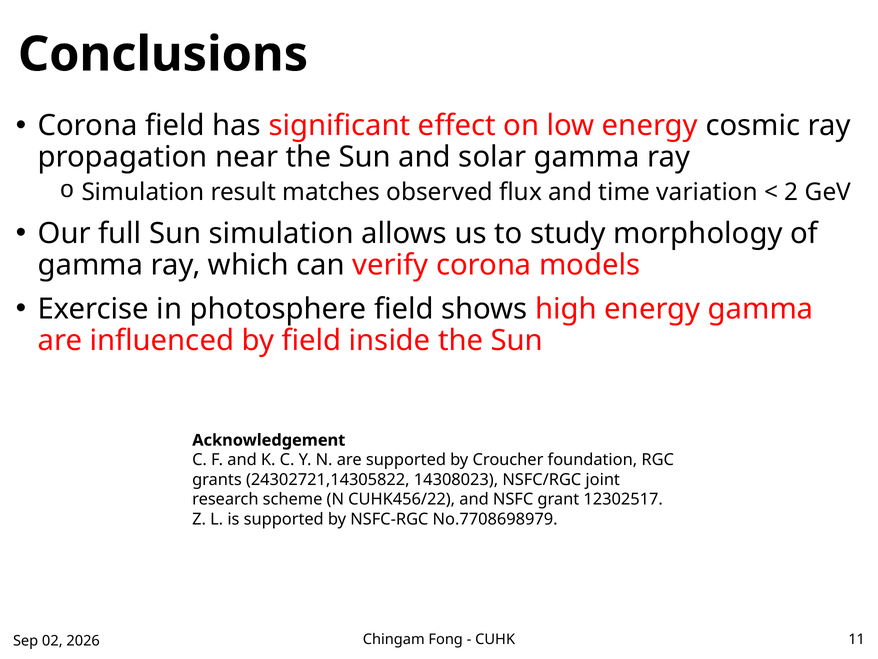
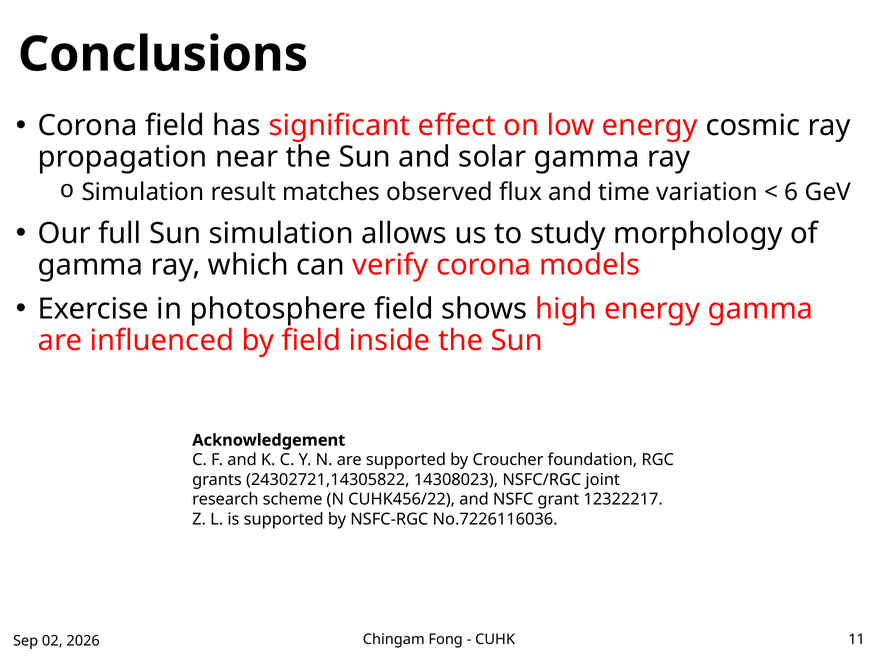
2: 2 -> 6 (791, 192)
12302517: 12302517 -> 12322217 (623, 499)
No.7708698979: No.7708698979 -> No.7226116036 (495, 519)
